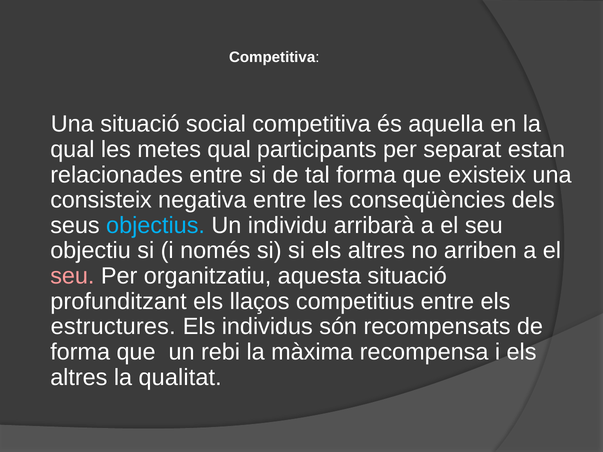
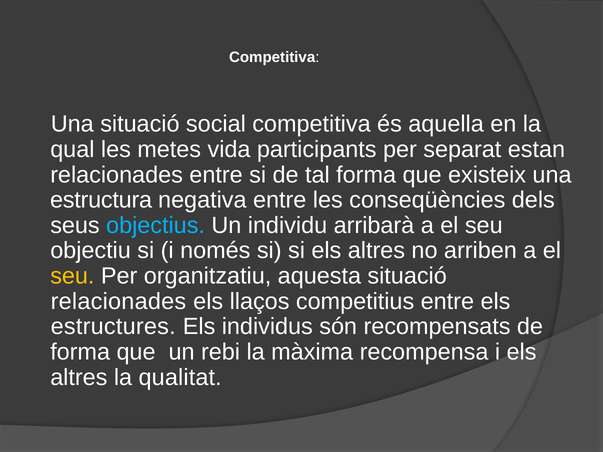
metes qual: qual -> vida (229, 150)
consisteix: consisteix -> estructura (101, 200)
seu colour: pink -> yellow (72, 276)
profunditzant: profunditzant -> relacionades (118, 302)
